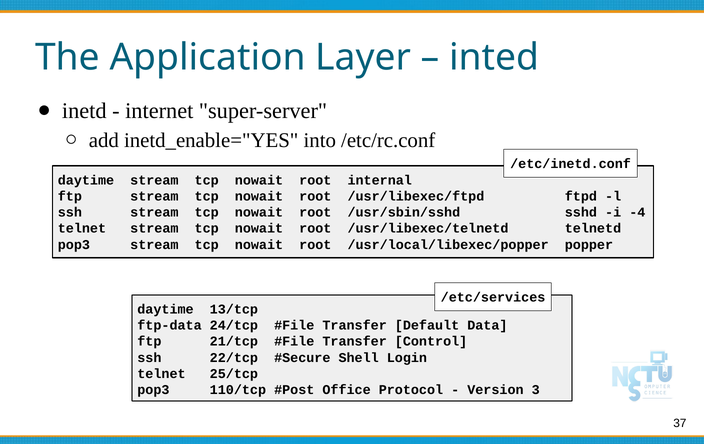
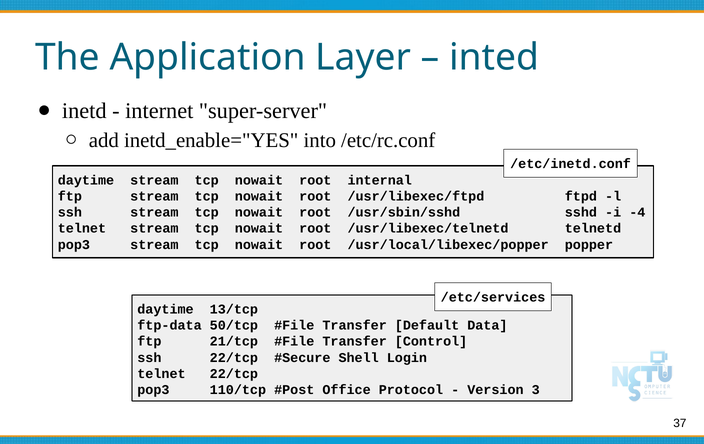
24/tcp: 24/tcp -> 50/tcp (234, 325)
telnet 25/tcp: 25/tcp -> 22/tcp (234, 373)
